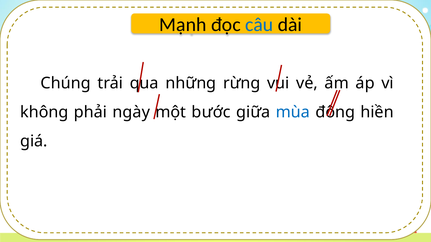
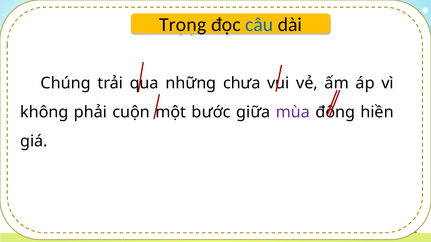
Mạnh: Mạnh -> Trong (183, 25)
rừng: rừng -> chưa (242, 83)
ngày: ngày -> cuộn (131, 112)
mùa colour: blue -> purple (293, 112)
